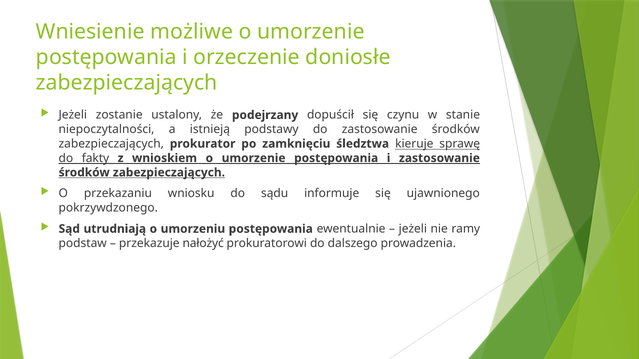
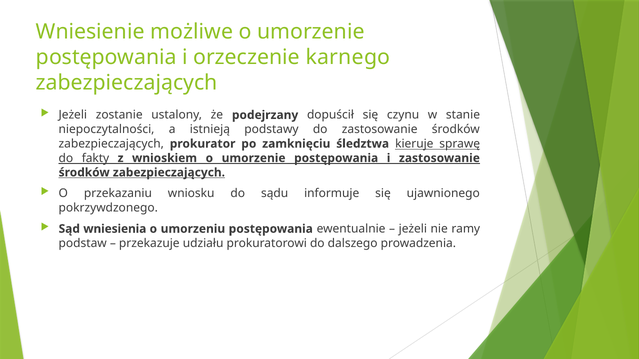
doniosłe: doniosłe -> karnego (348, 57)
utrudniają: utrudniają -> wniesienia (115, 229)
nałożyć: nałożyć -> udziału (203, 243)
